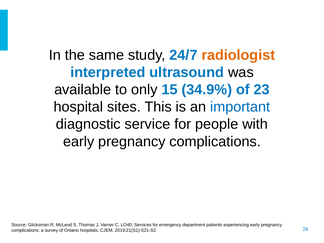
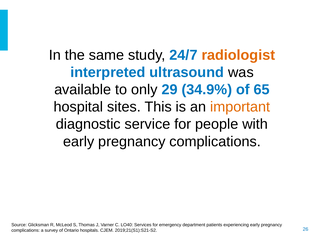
15: 15 -> 29 (170, 90)
23: 23 -> 65 (262, 90)
important colour: blue -> orange (240, 107)
